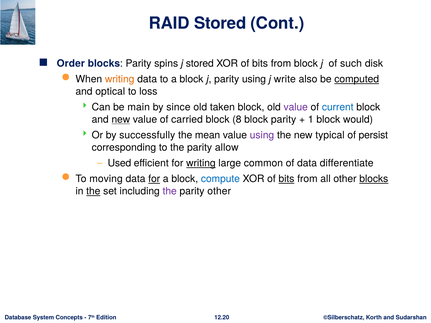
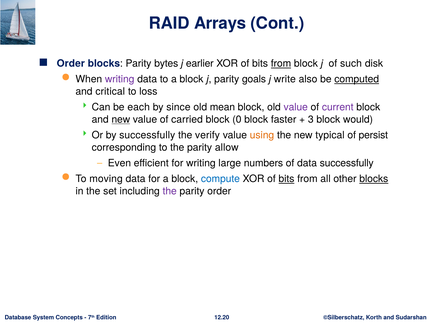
RAID Stored: Stored -> Arrays (220, 23)
spins: spins -> bytes (166, 64)
j stored: stored -> earlier (200, 64)
from underline: none -> present (281, 64)
writing colour: orange -> purple (120, 79)
parity using: using -> goals (254, 79)
optical: optical -> critical (110, 92)
main: main -> each (139, 107)
taken: taken -> mean (222, 107)
current colour: blue -> purple (338, 107)
8: 8 -> 0 (237, 120)
block parity: parity -> faster (284, 120)
1: 1 -> 3 (311, 120)
mean: mean -> verify (207, 135)
using colour: purple -> orange (262, 135)
Used: Used -> Even (119, 163)
writing underline: present -> none (201, 163)
common: common -> numbers (263, 163)
data differentiate: differentiate -> successfully (347, 163)
for underline: present -> none (154, 179)
the underline: present -> none (93, 191)
parity other: other -> order (219, 191)
